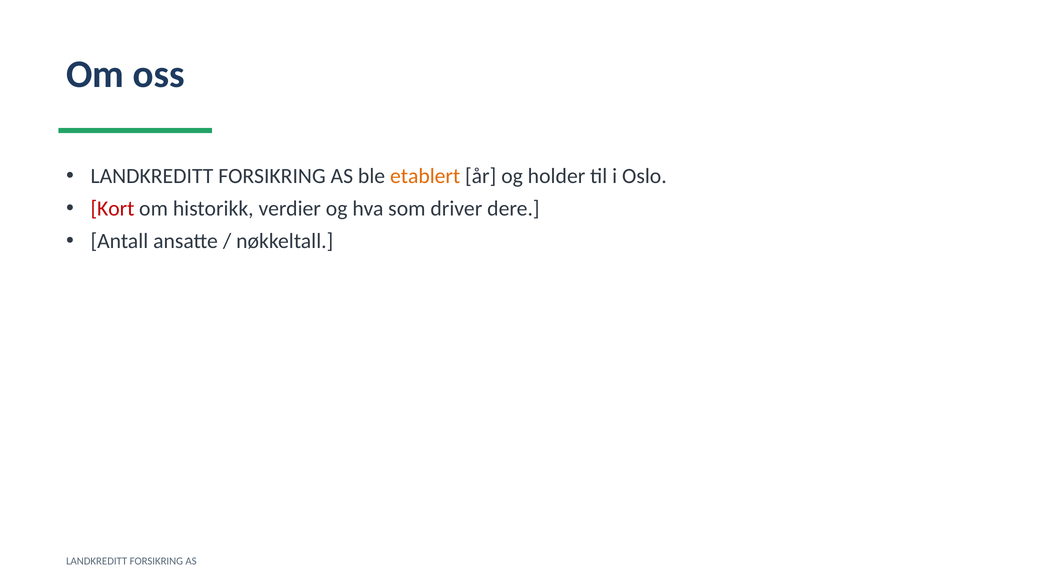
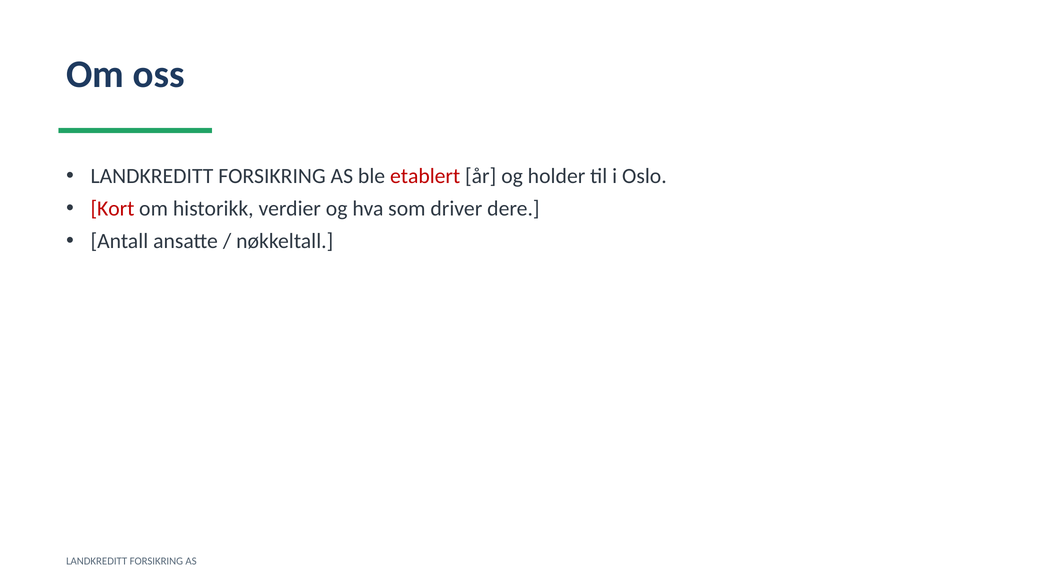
etablert colour: orange -> red (425, 176)
